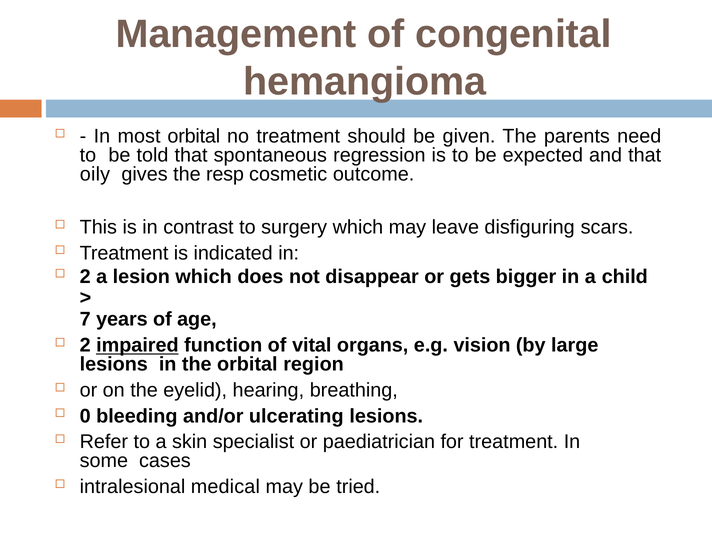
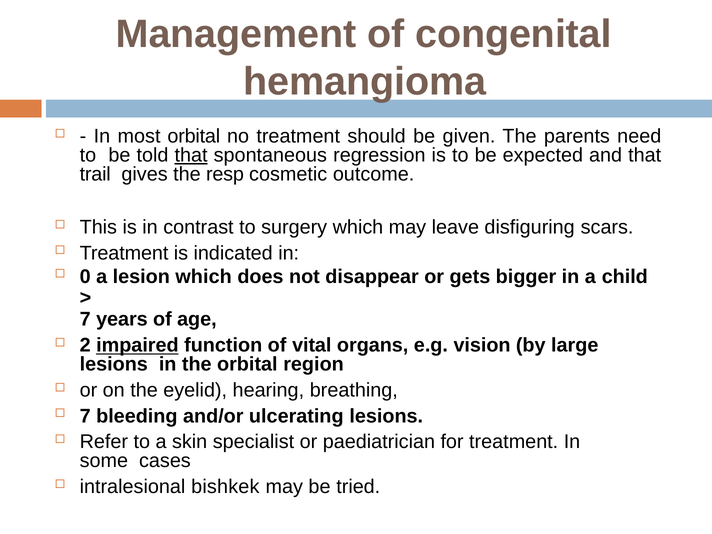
that underline: none -> present (191, 155)
oily: oily -> trail (95, 174)
2: 2 -> 0 (85, 277)
0: 0 -> 7 (85, 416)
medical: medical -> bishkek (225, 487)
